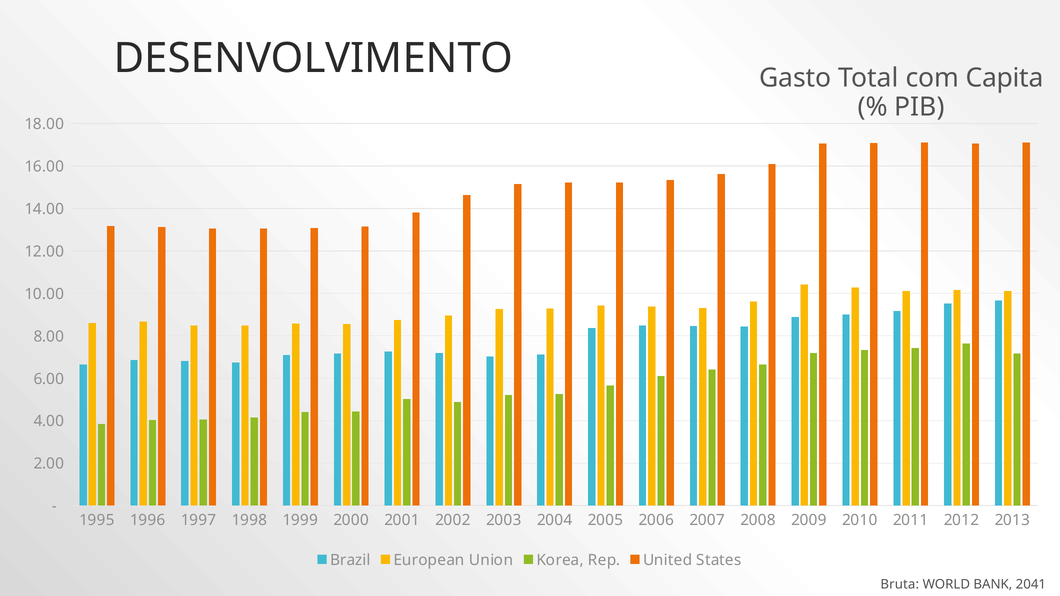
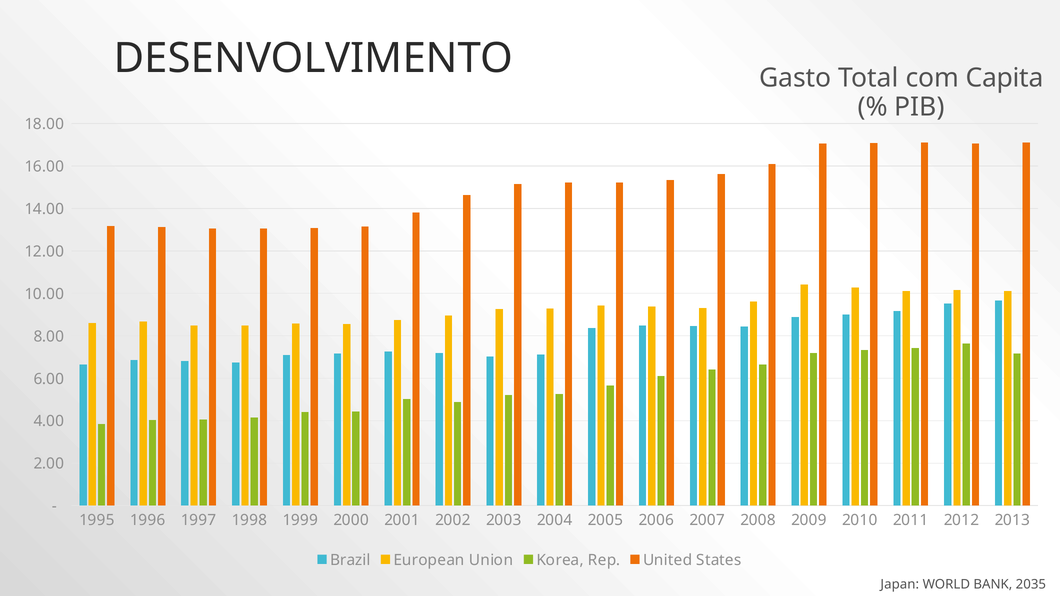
Bruta: Bruta -> Japan (900, 585)
2041: 2041 -> 2035 (1031, 585)
